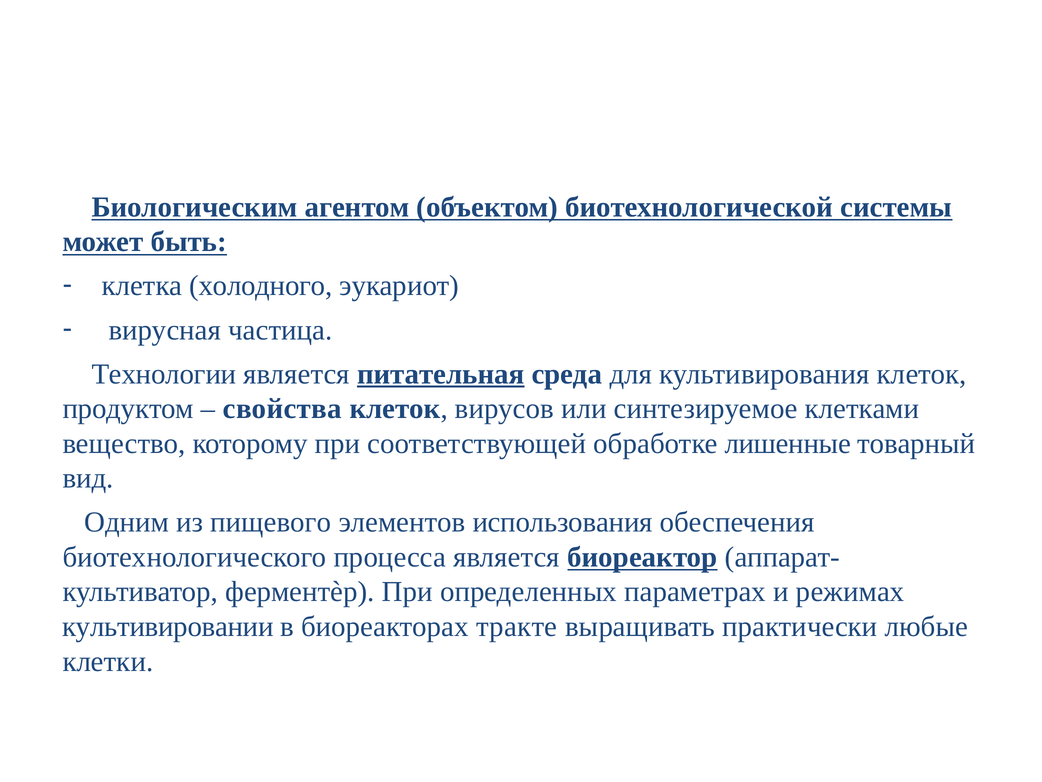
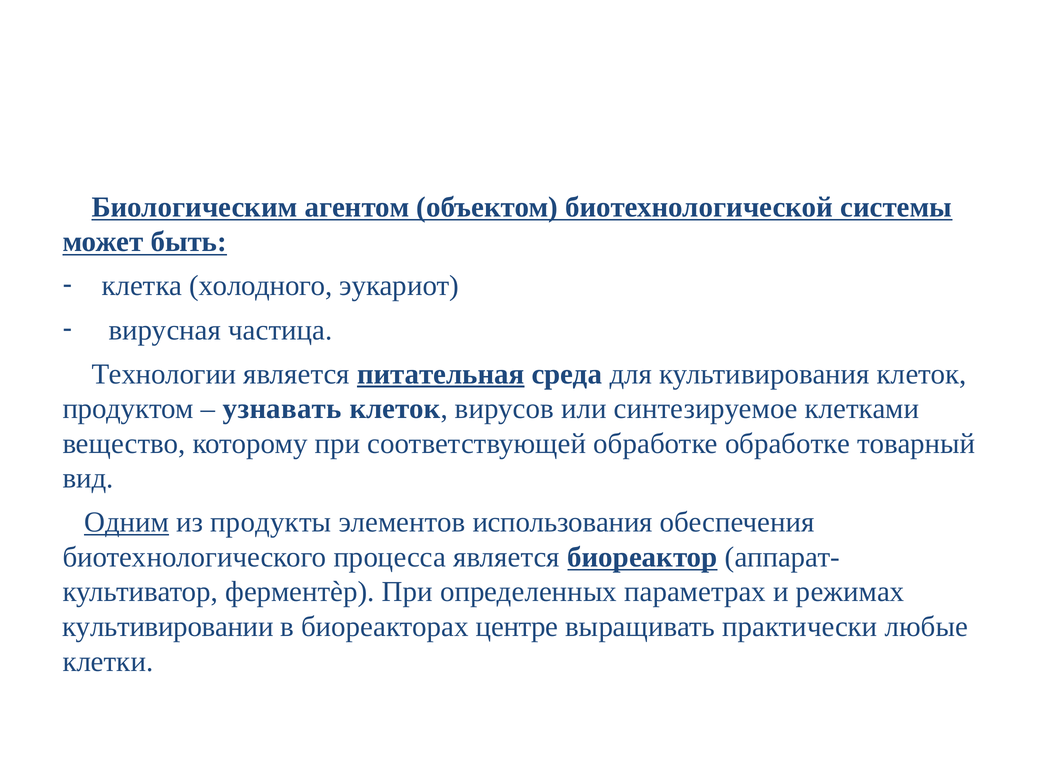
свойства: свойства -> узнавать (282, 409)
обработке лишенные: лишенные -> обработке (788, 443)
Одним underline: none -> present (127, 522)
пищевого: пищевого -> продукты (271, 522)
тракте: тракте -> центре (517, 626)
